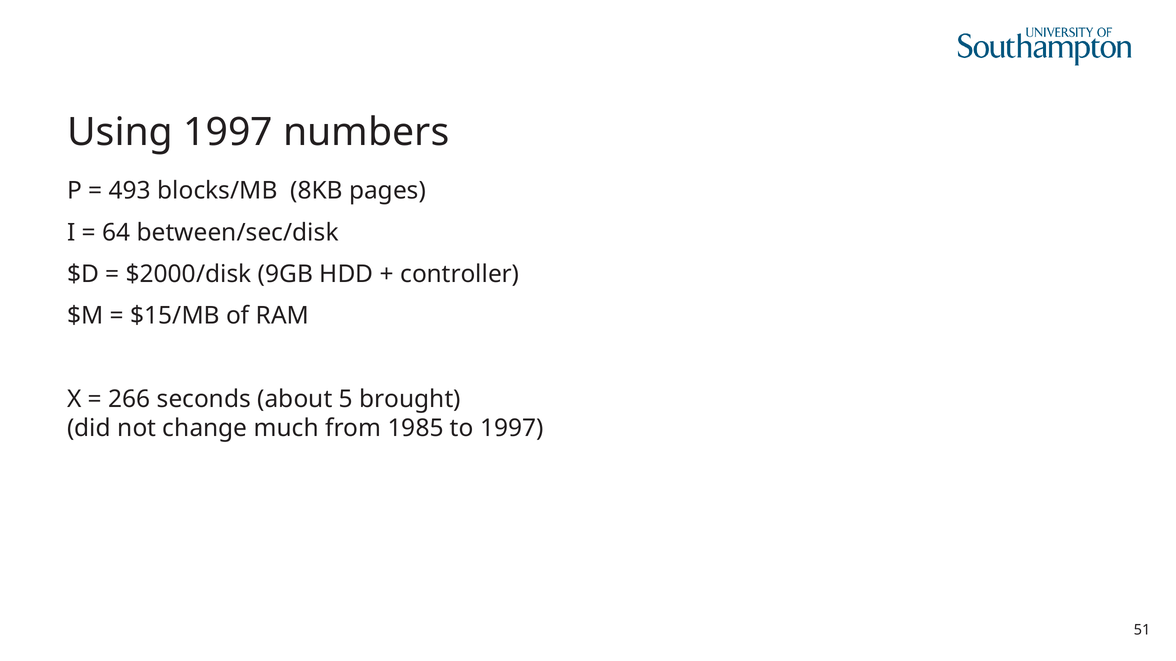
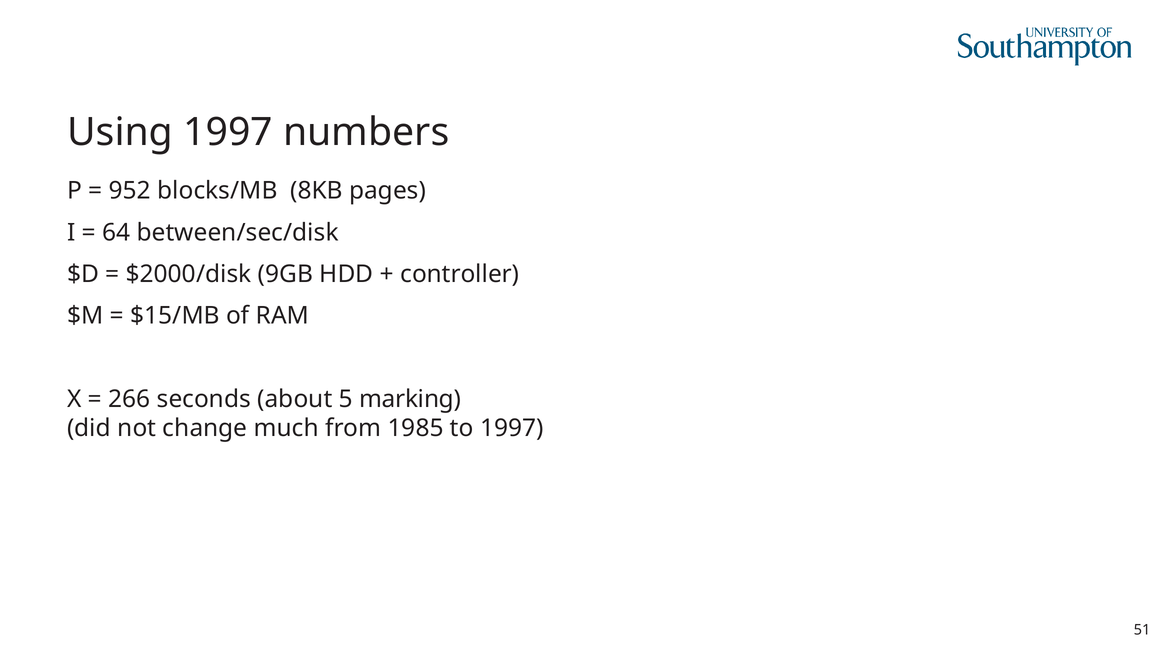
493: 493 -> 952 (130, 191)
brought: brought -> marking (410, 399)
